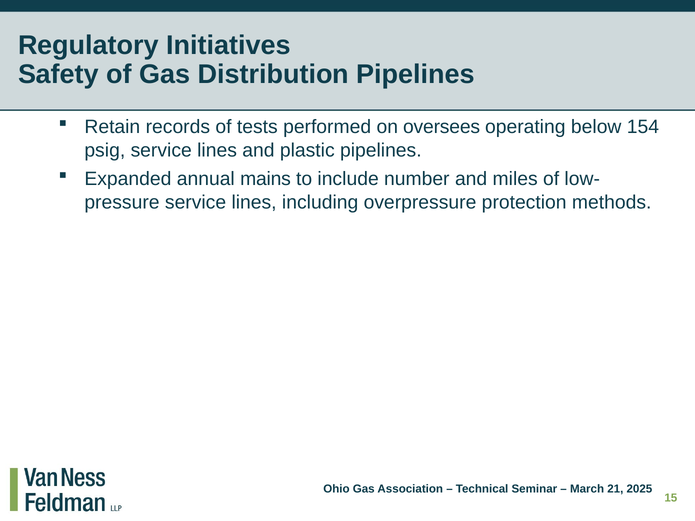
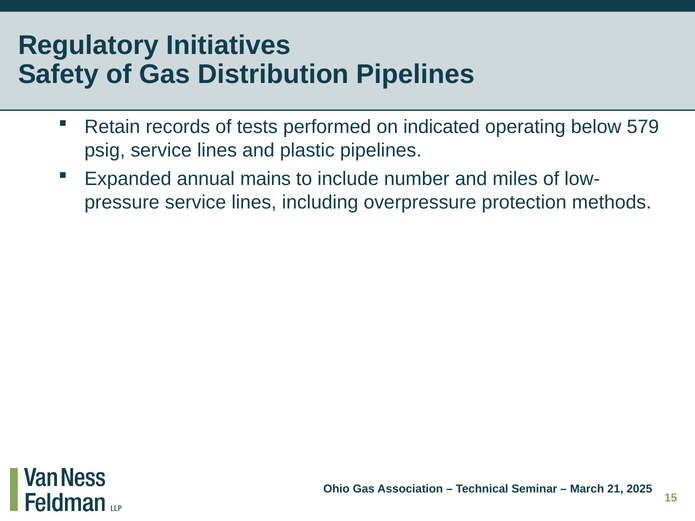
oversees: oversees -> indicated (442, 127)
154: 154 -> 579 (643, 127)
